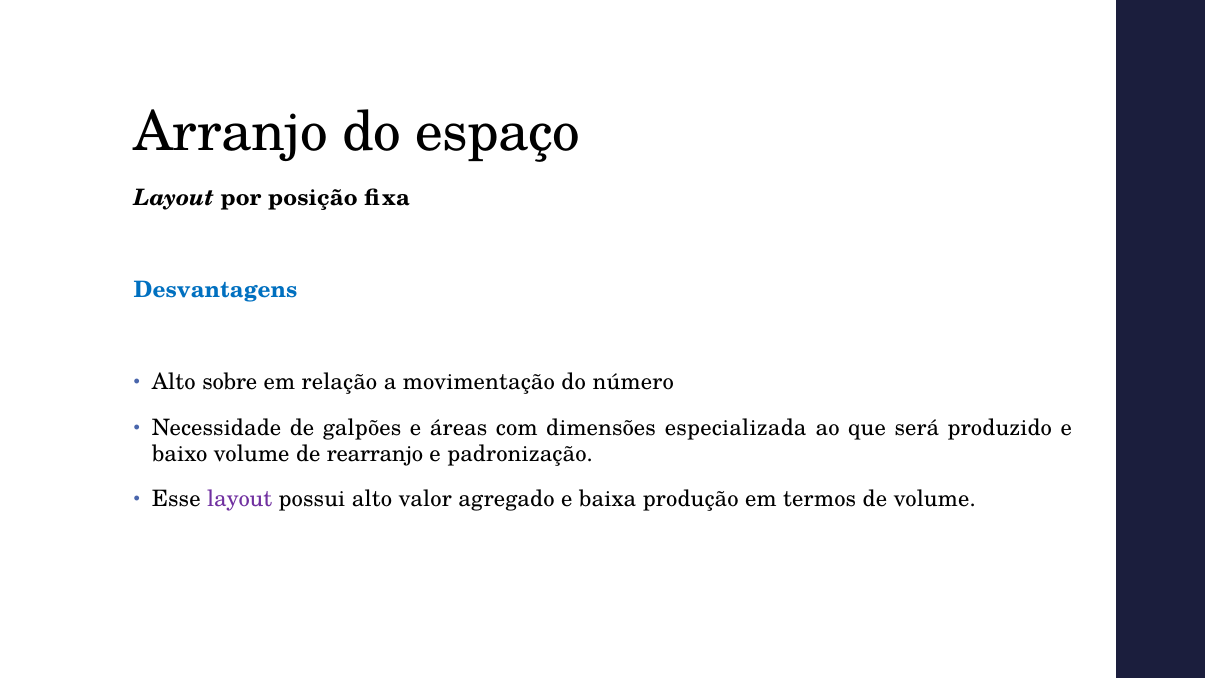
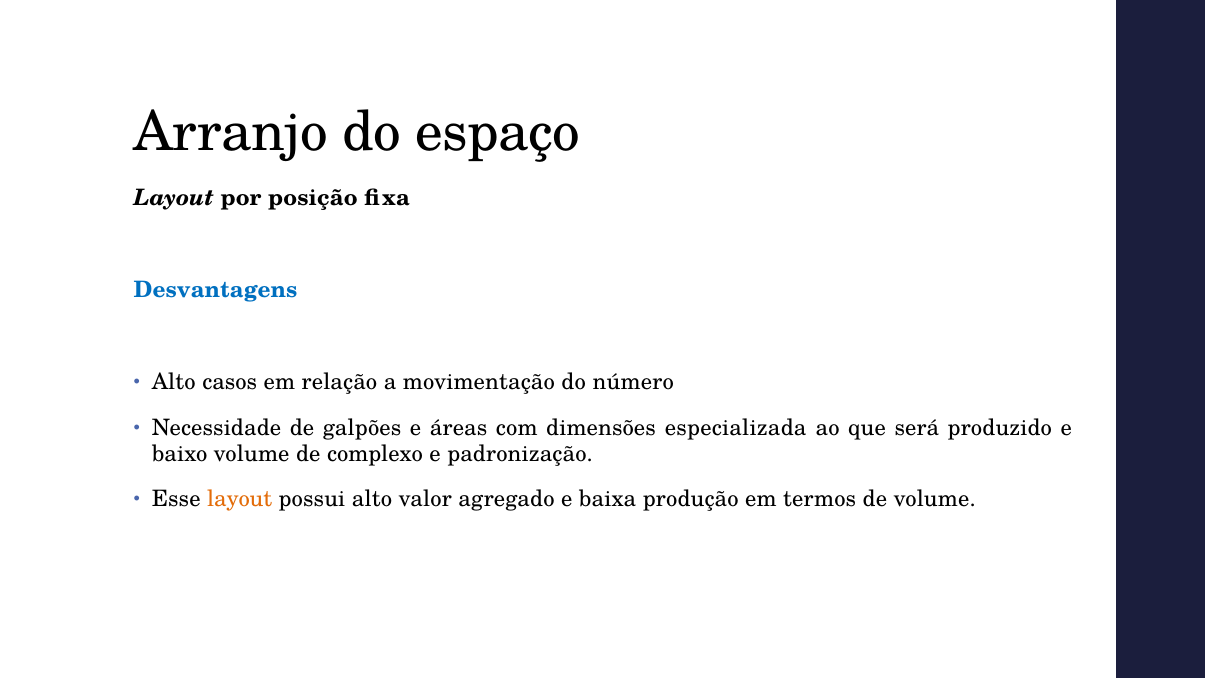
sobre: sobre -> casos (230, 382)
rearranjo: rearranjo -> complexo (375, 453)
layout colour: purple -> orange (240, 499)
